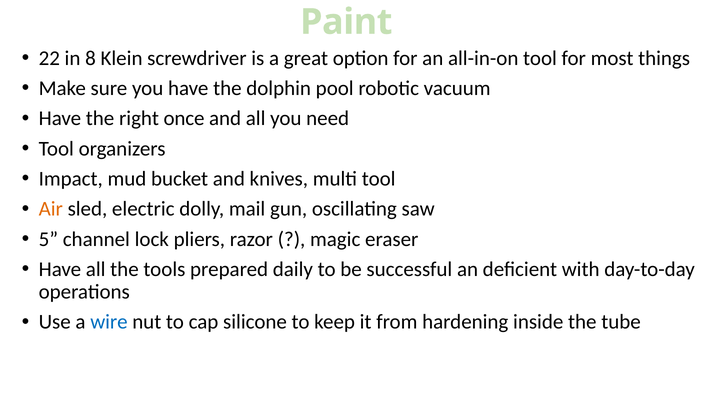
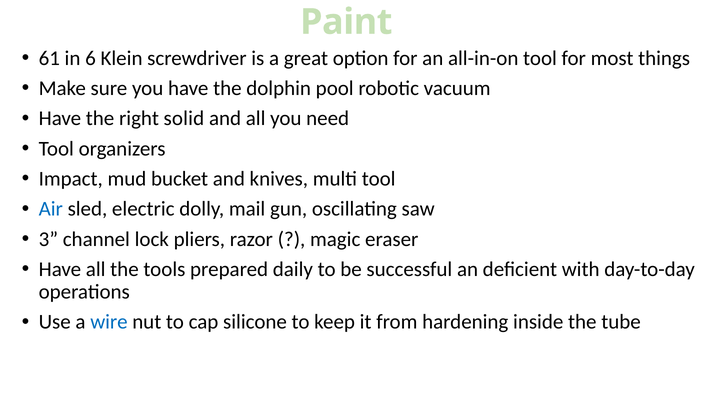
22: 22 -> 61 (49, 58)
8: 8 -> 6 (91, 58)
once: once -> solid (184, 119)
Air colour: orange -> blue (51, 209)
5: 5 -> 3 (48, 239)
